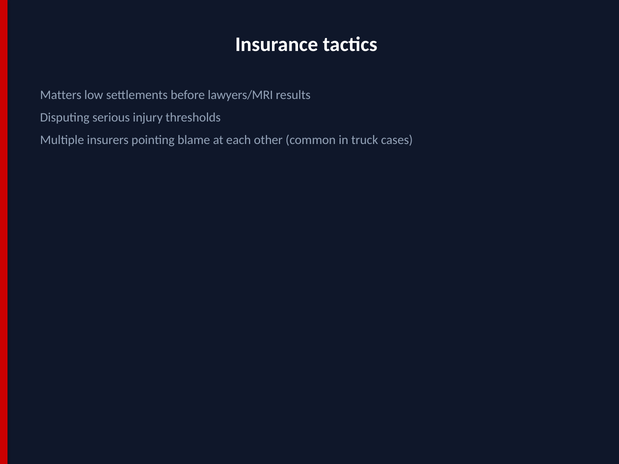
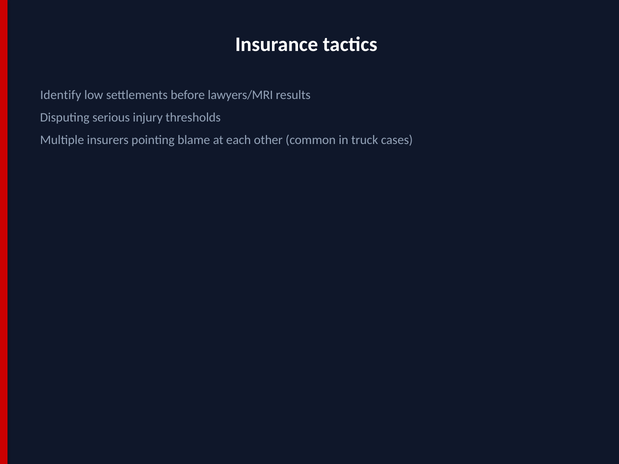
Matters: Matters -> Identify (61, 95)
